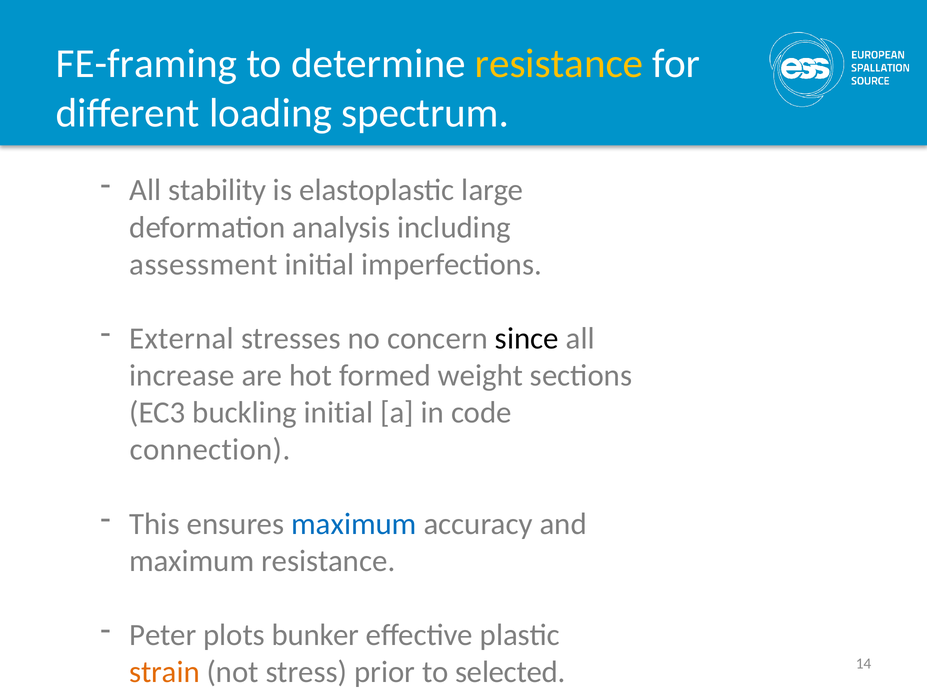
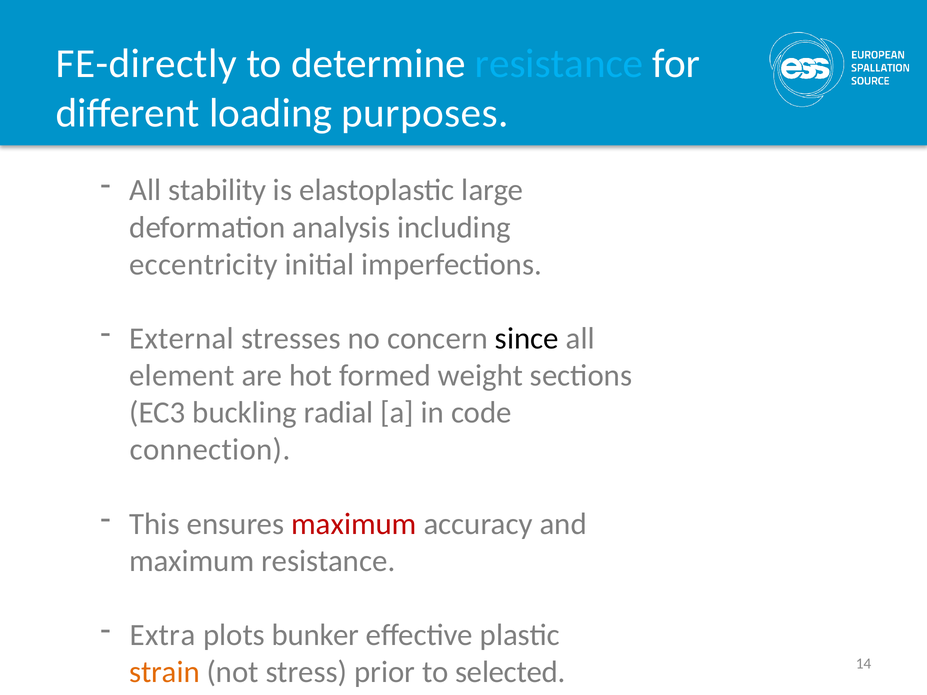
FE-framing: FE-framing -> FE-directly (146, 64)
resistance colour: yellow -> light blue (559, 64)
spectrum: spectrum -> purposes (425, 113)
assessment: assessment -> eccentricity (203, 265)
increase: increase -> element (182, 376)
buckling initial: initial -> radial (339, 413)
maximum colour: blue -> red (354, 524)
Peter: Peter -> Extra (163, 635)
